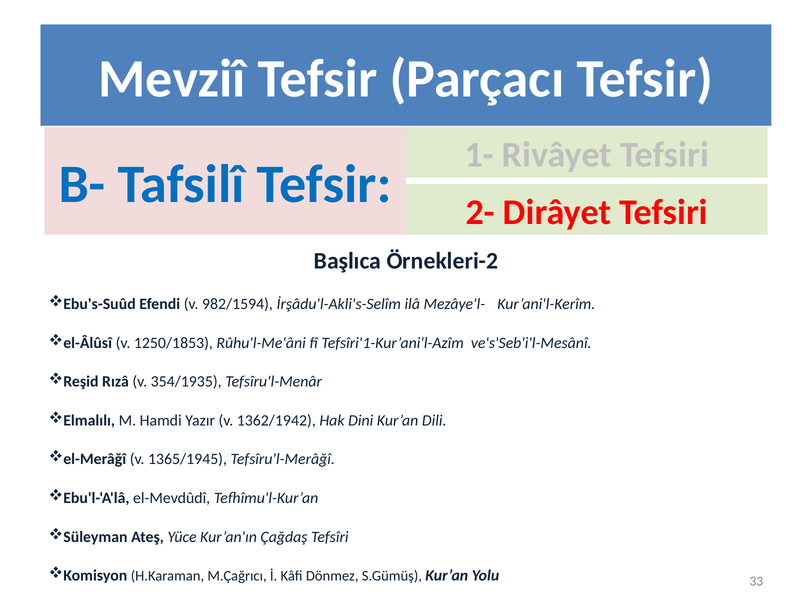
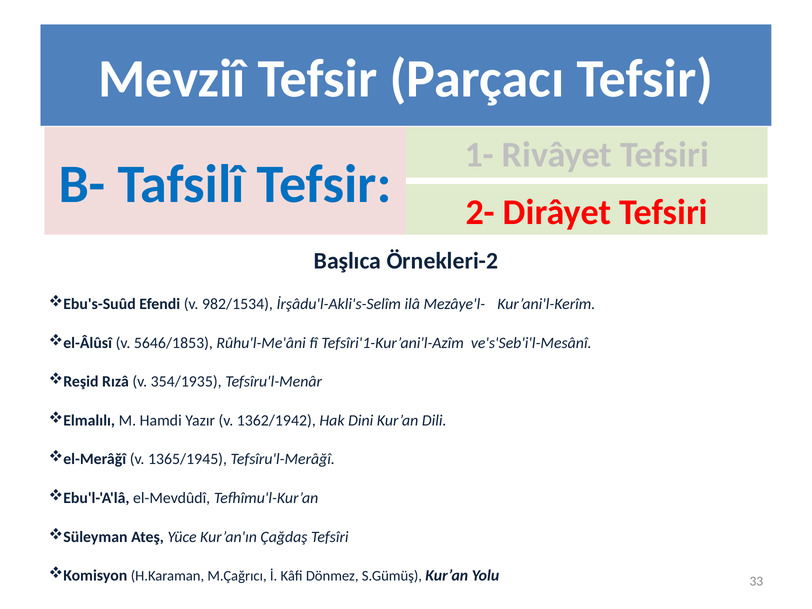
982/1594: 982/1594 -> 982/1534 (237, 304)
1250/1853: 1250/1853 -> 5646/1853 (173, 343)
